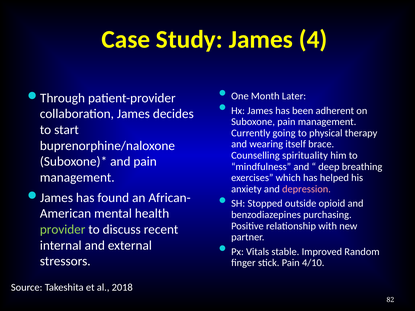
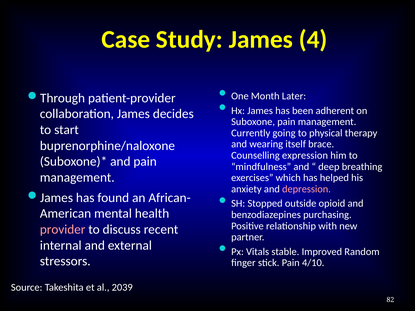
spirituality: spirituality -> expression (305, 156)
provider colour: light green -> pink (63, 230)
2018: 2018 -> 2039 (122, 288)
